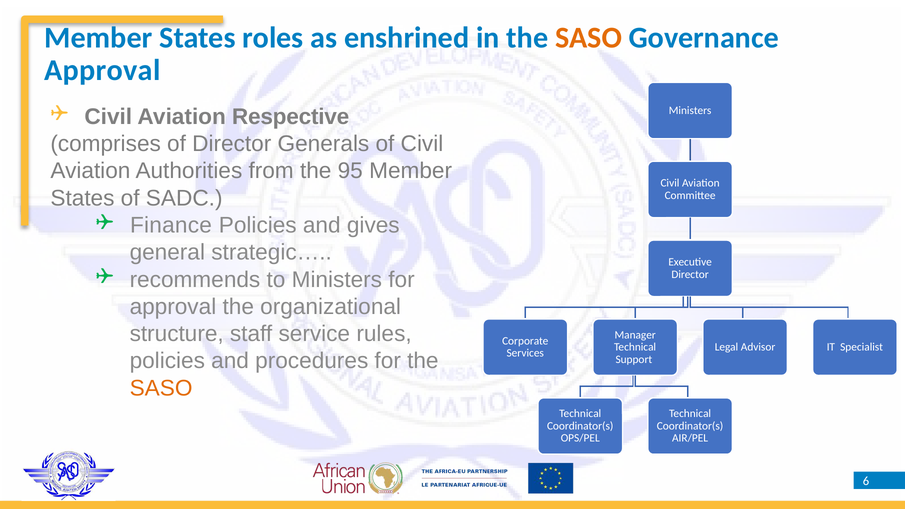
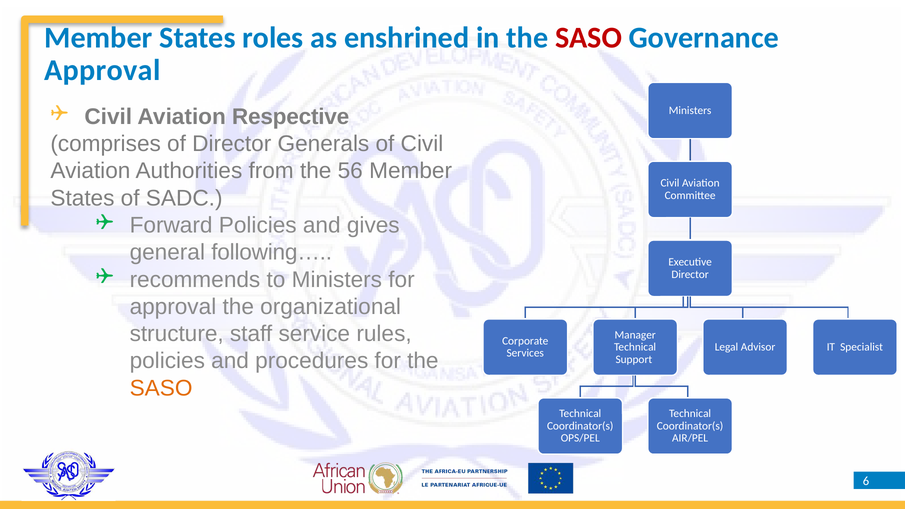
SASO colour: orange -> red (589, 38)
95: 95 -> 56 (350, 171)
Finance: Finance -> Forward (171, 225)
strategic…: strategic… -> following… (272, 252)
